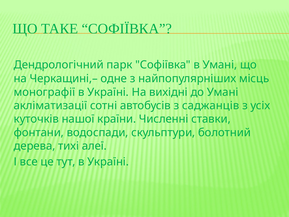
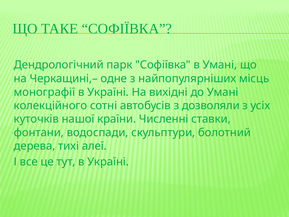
акліматизації: акліматизації -> колекційного (50, 105)
саджанців: саджанців -> дозволяли (211, 105)
